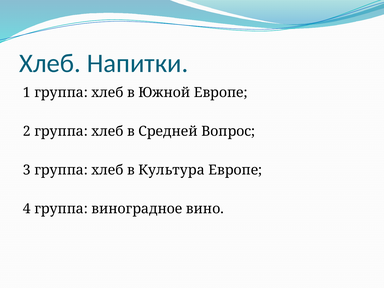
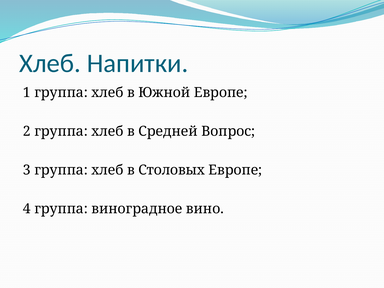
Культура: Культура -> Столовых (172, 170)
